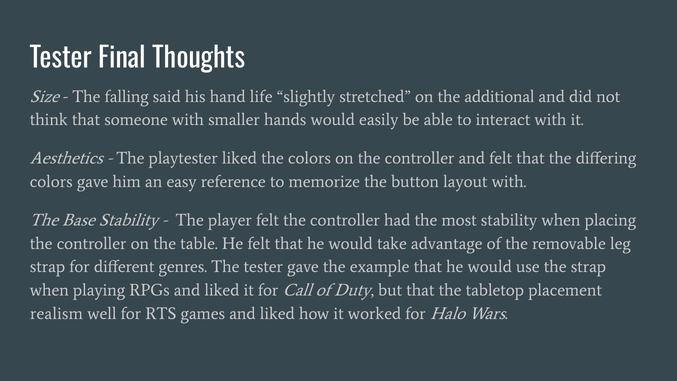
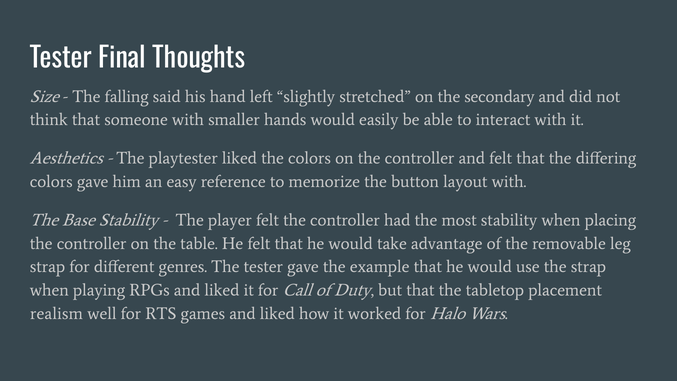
life: life -> left (261, 96)
additional: additional -> secondary (499, 96)
